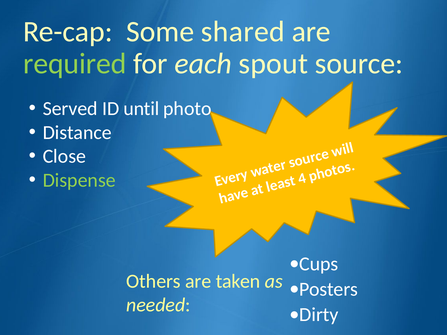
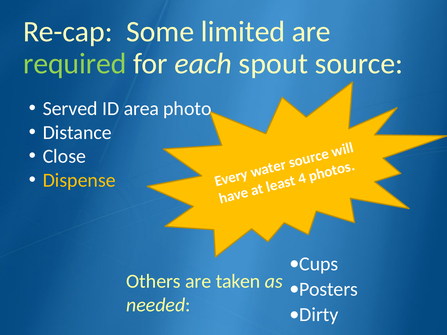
shared: shared -> limited (243, 32)
until: until -> area (141, 109)
Dispense colour: light green -> yellow (79, 180)
